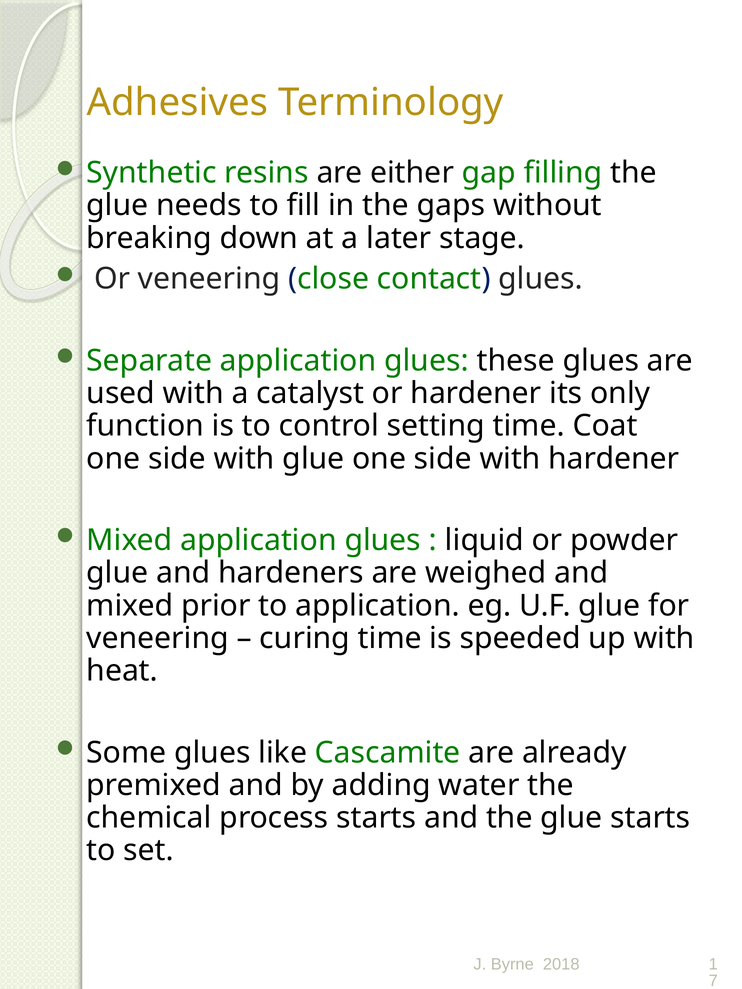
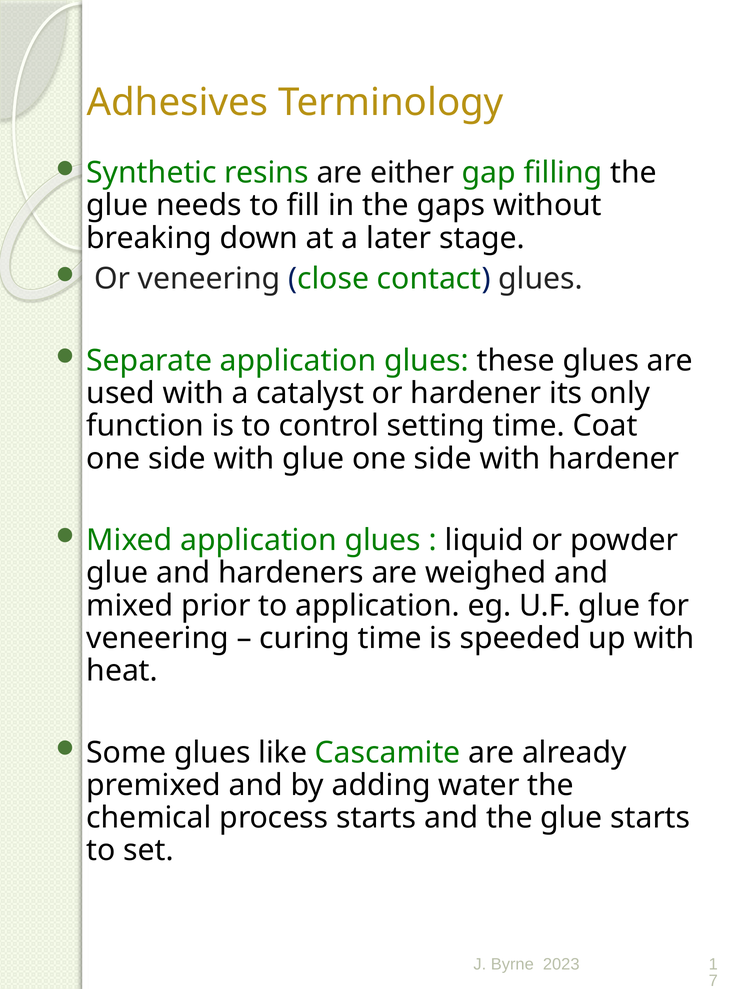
2018: 2018 -> 2023 (561, 965)
